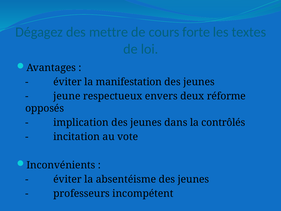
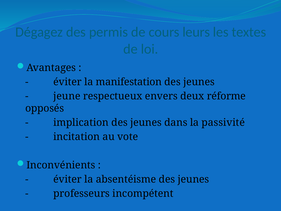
mettre: mettre -> permis (109, 32)
forte: forte -> leurs (196, 32)
contrôlés: contrôlés -> passivité (223, 122)
